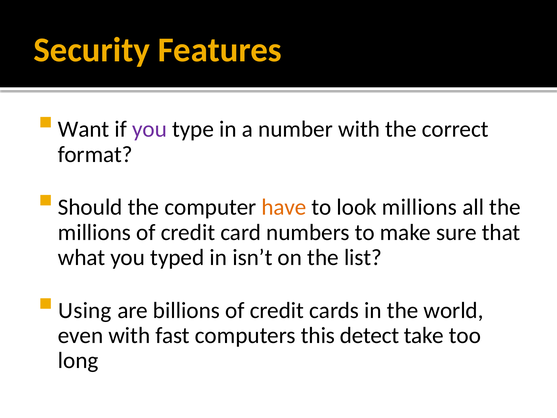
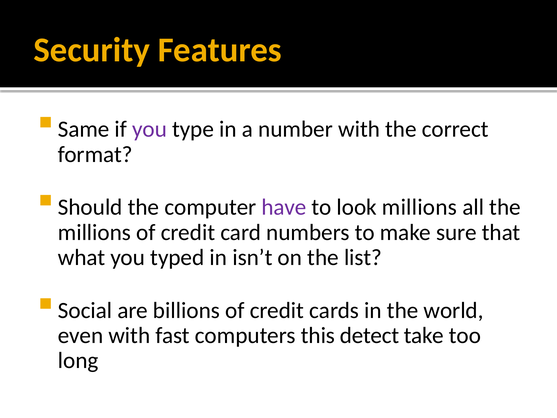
Want: Want -> Same (84, 129)
have colour: orange -> purple (284, 207)
Using: Using -> Social (85, 310)
